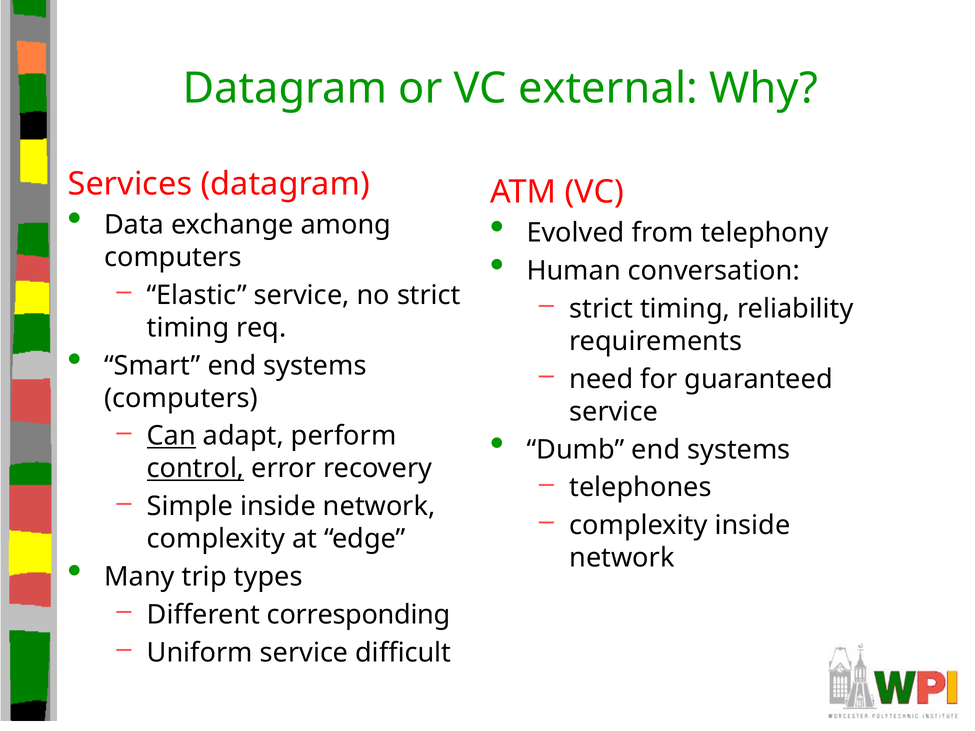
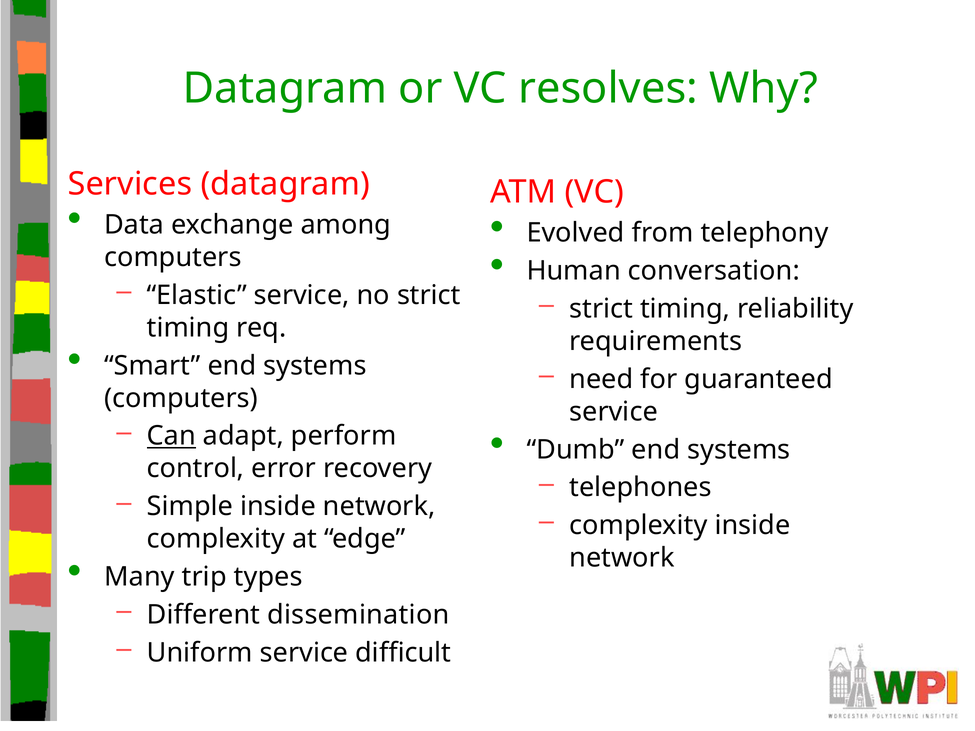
external: external -> resolves (608, 88)
control underline: present -> none (196, 469)
corresponding: corresponding -> dissemination (358, 615)
